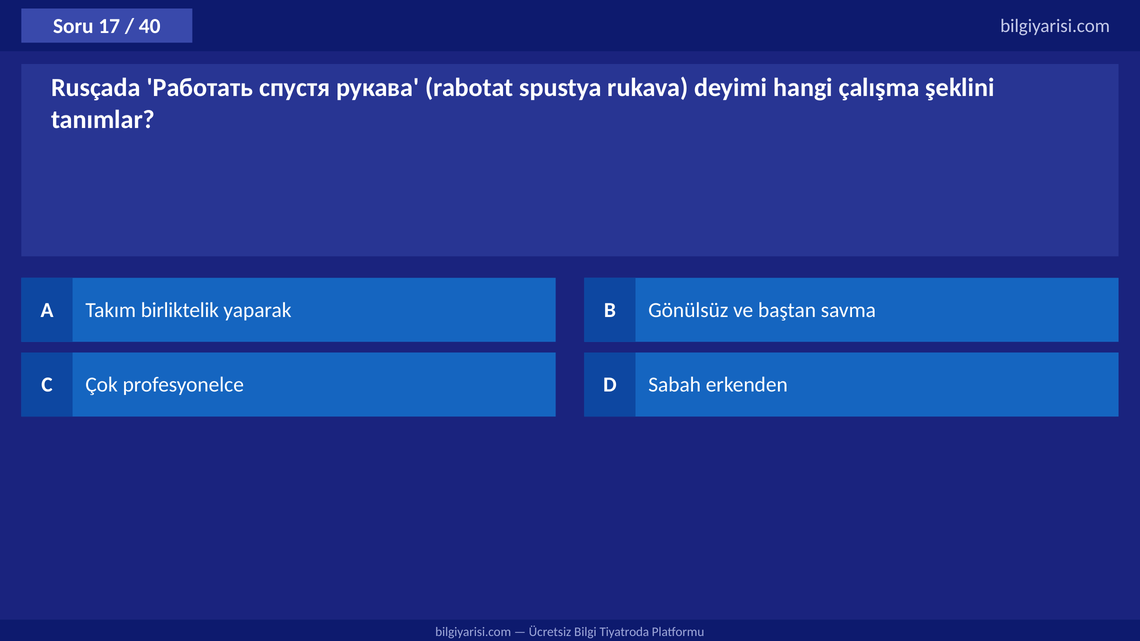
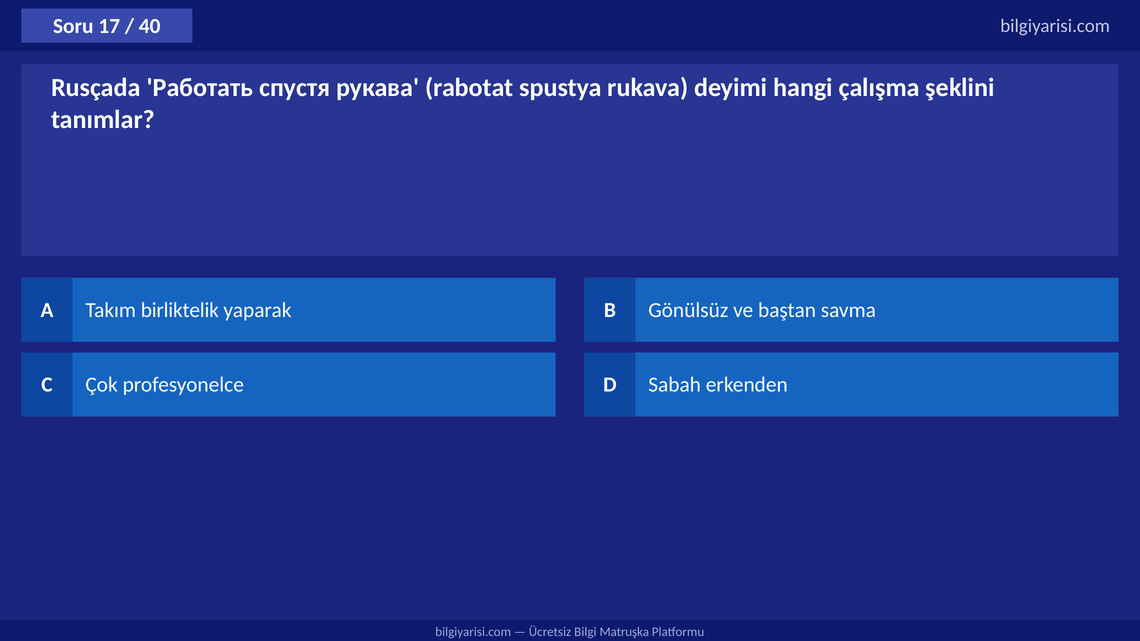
Tiyatroda: Tiyatroda -> Matruşka (624, 632)
